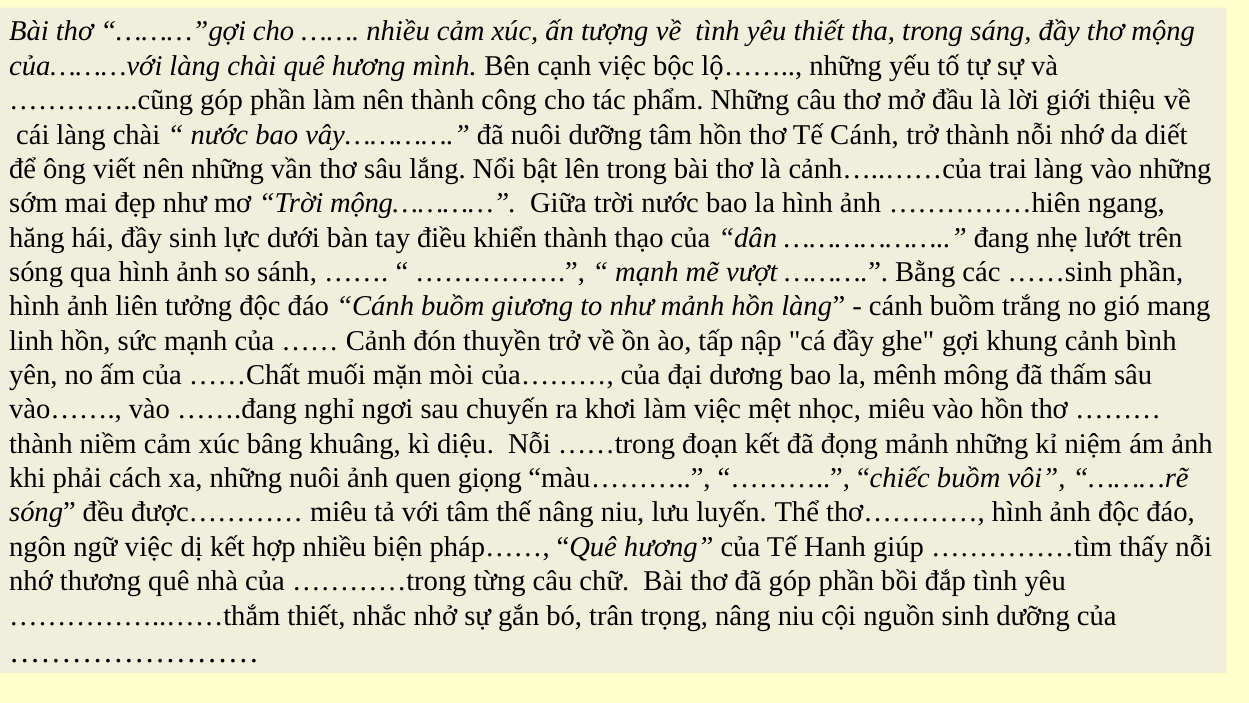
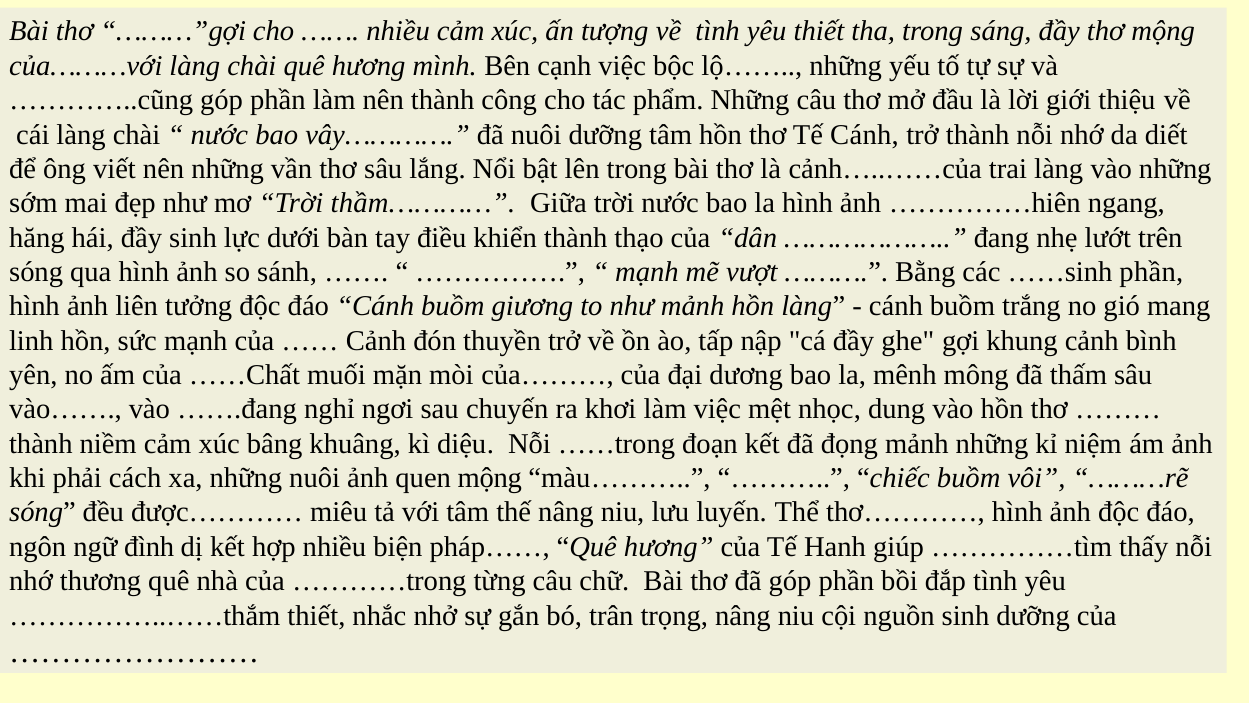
mộng…………: mộng………… -> thầm………… (423, 203)
nhọc miêu: miêu -> dung (897, 409)
quen giọng: giọng -> mộng (490, 478)
ngữ việc: việc -> đình (149, 547)
